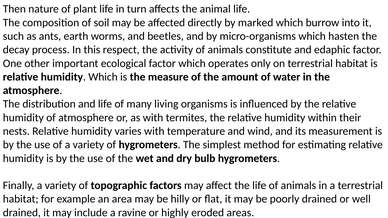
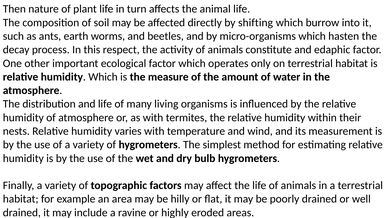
marked: marked -> shifting (256, 23)
